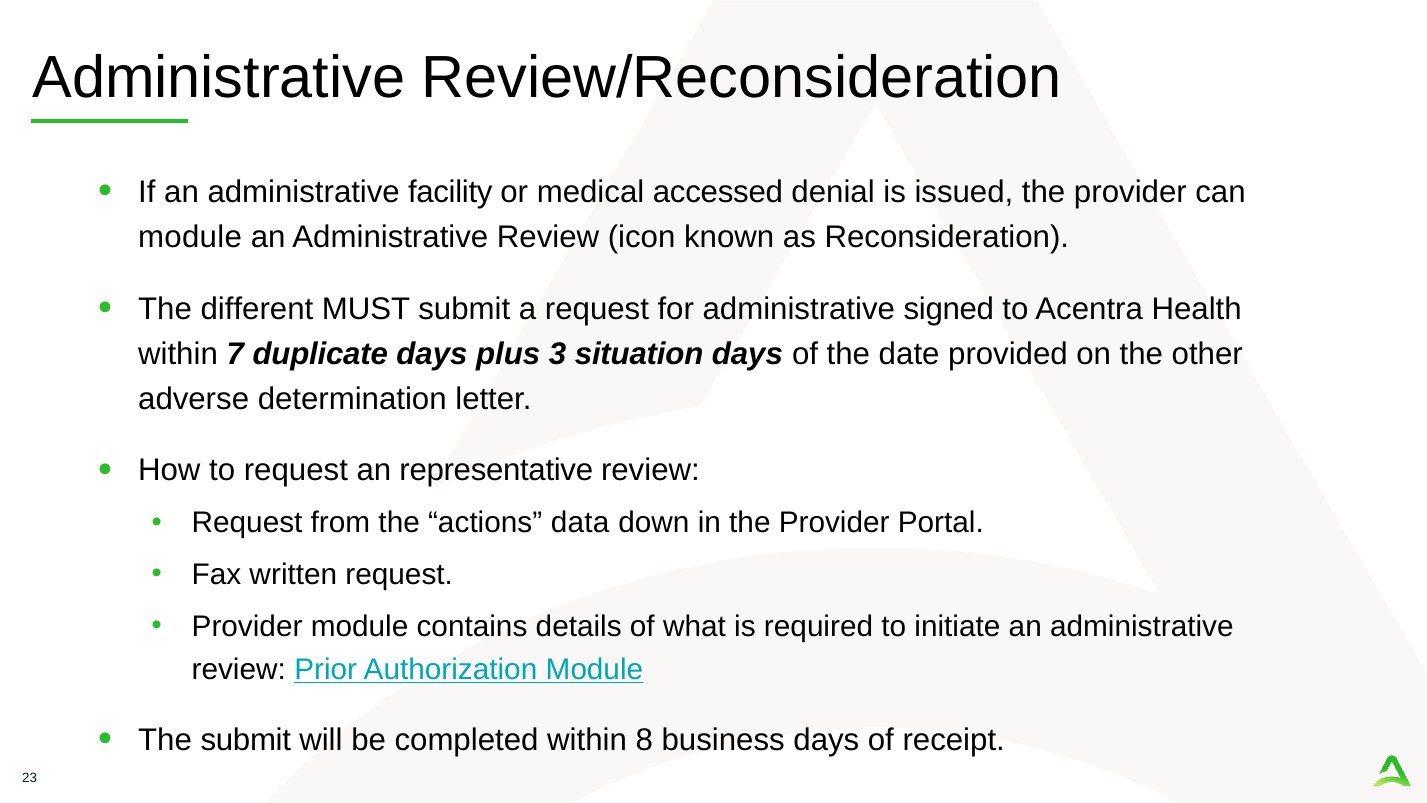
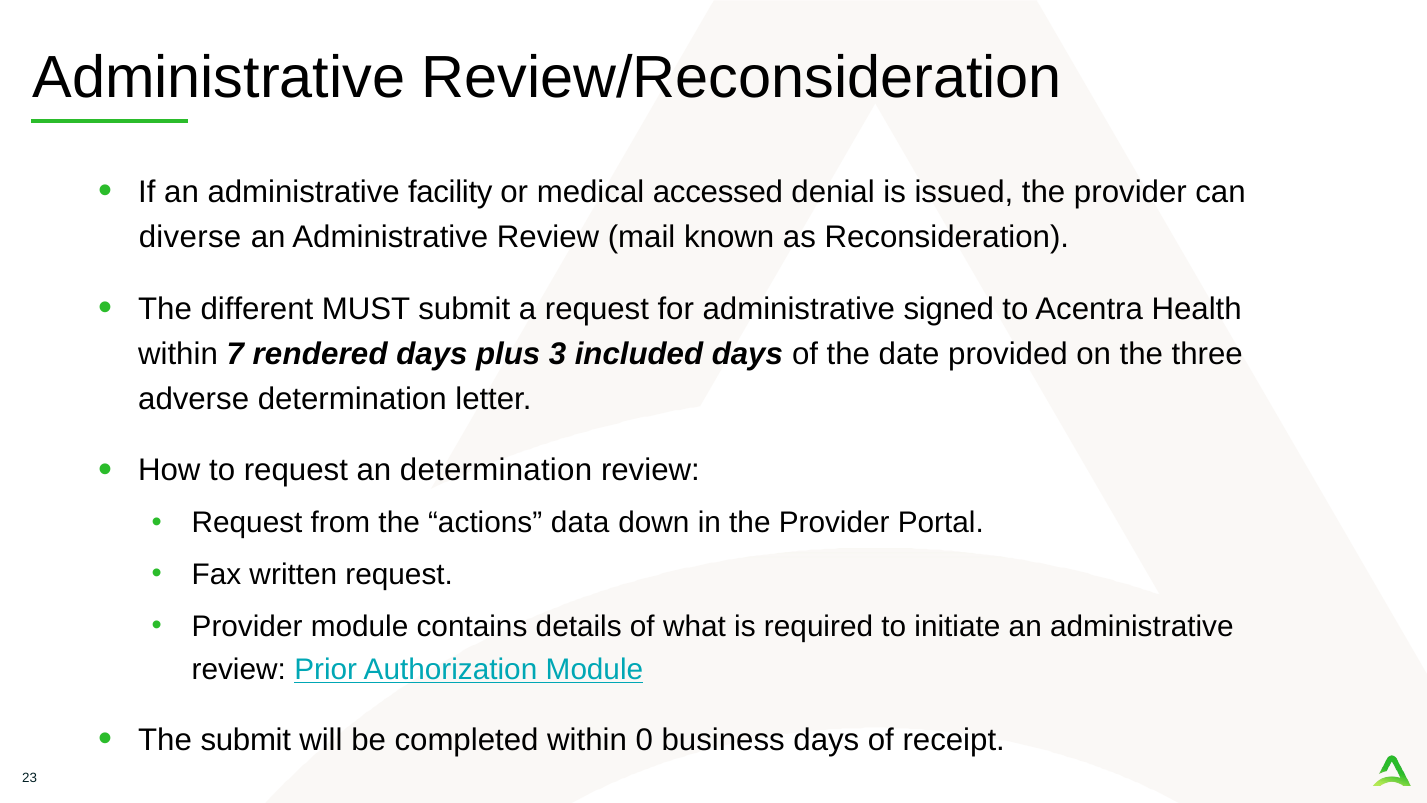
module: module -> diverse (190, 237)
icon: icon -> mail (642, 237)
duplicate: duplicate -> rendered (320, 354)
situation: situation -> included (639, 354)
other: other -> three (1207, 354)
an representative: representative -> determination (496, 470)
8: 8 -> 0 (644, 740)
